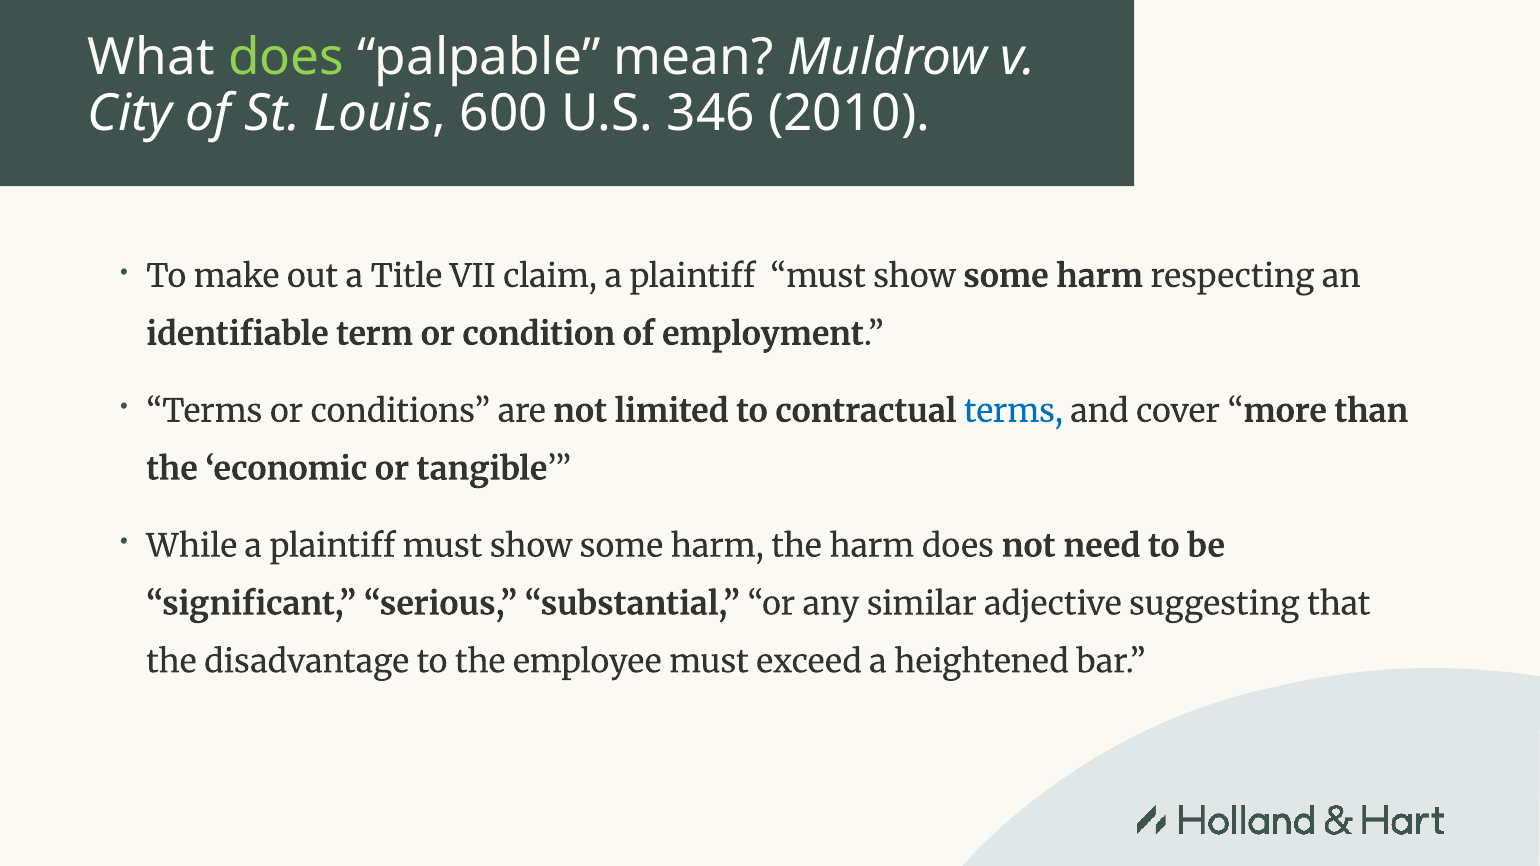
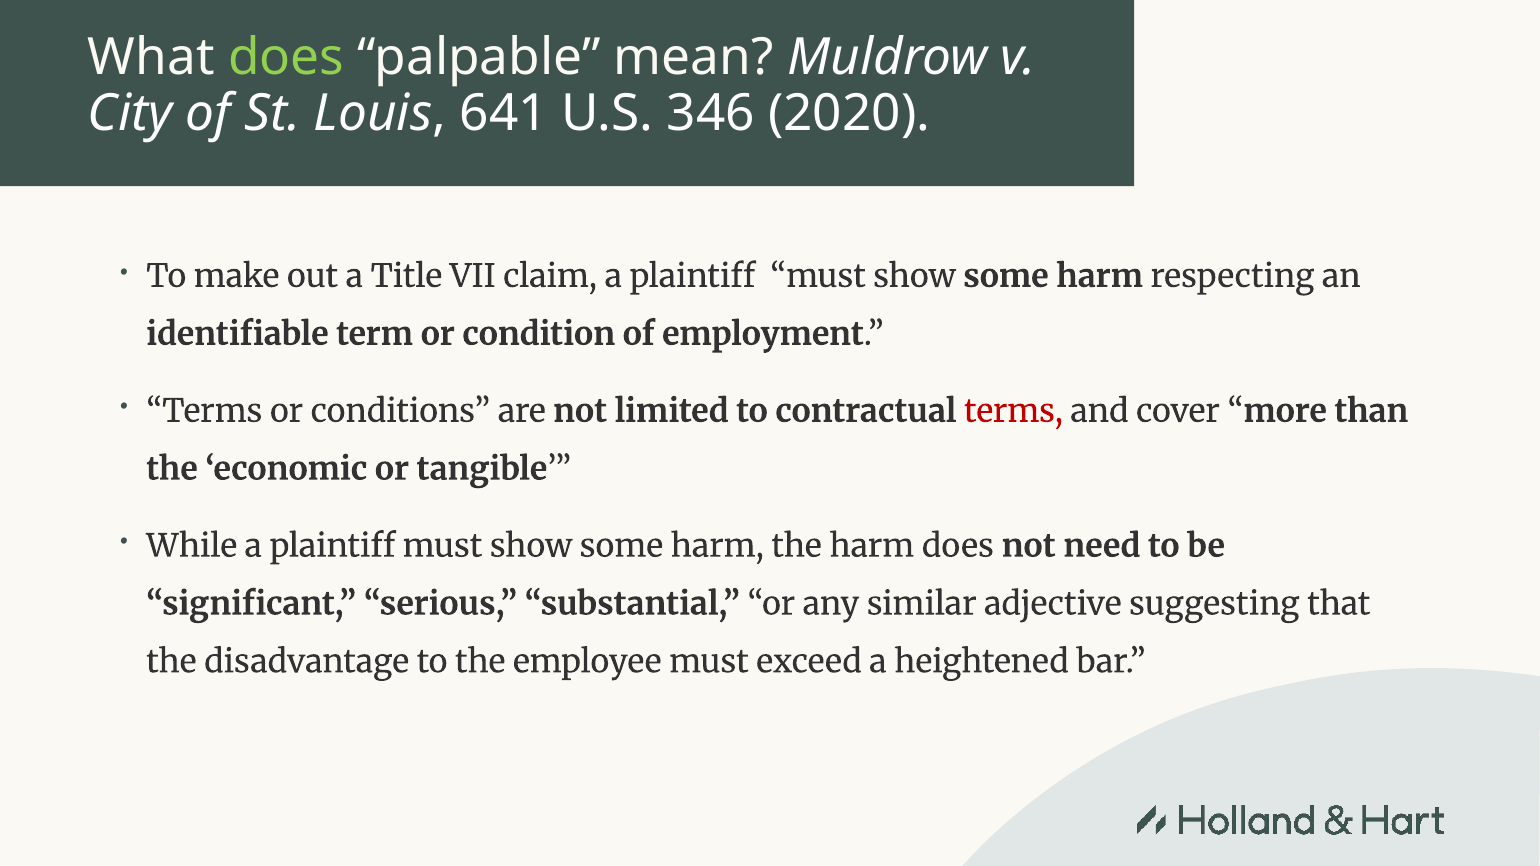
600: 600 -> 641 (504, 113)
2010: 2010 -> 2020 (849, 113)
terms colour: blue -> red (1013, 411)
